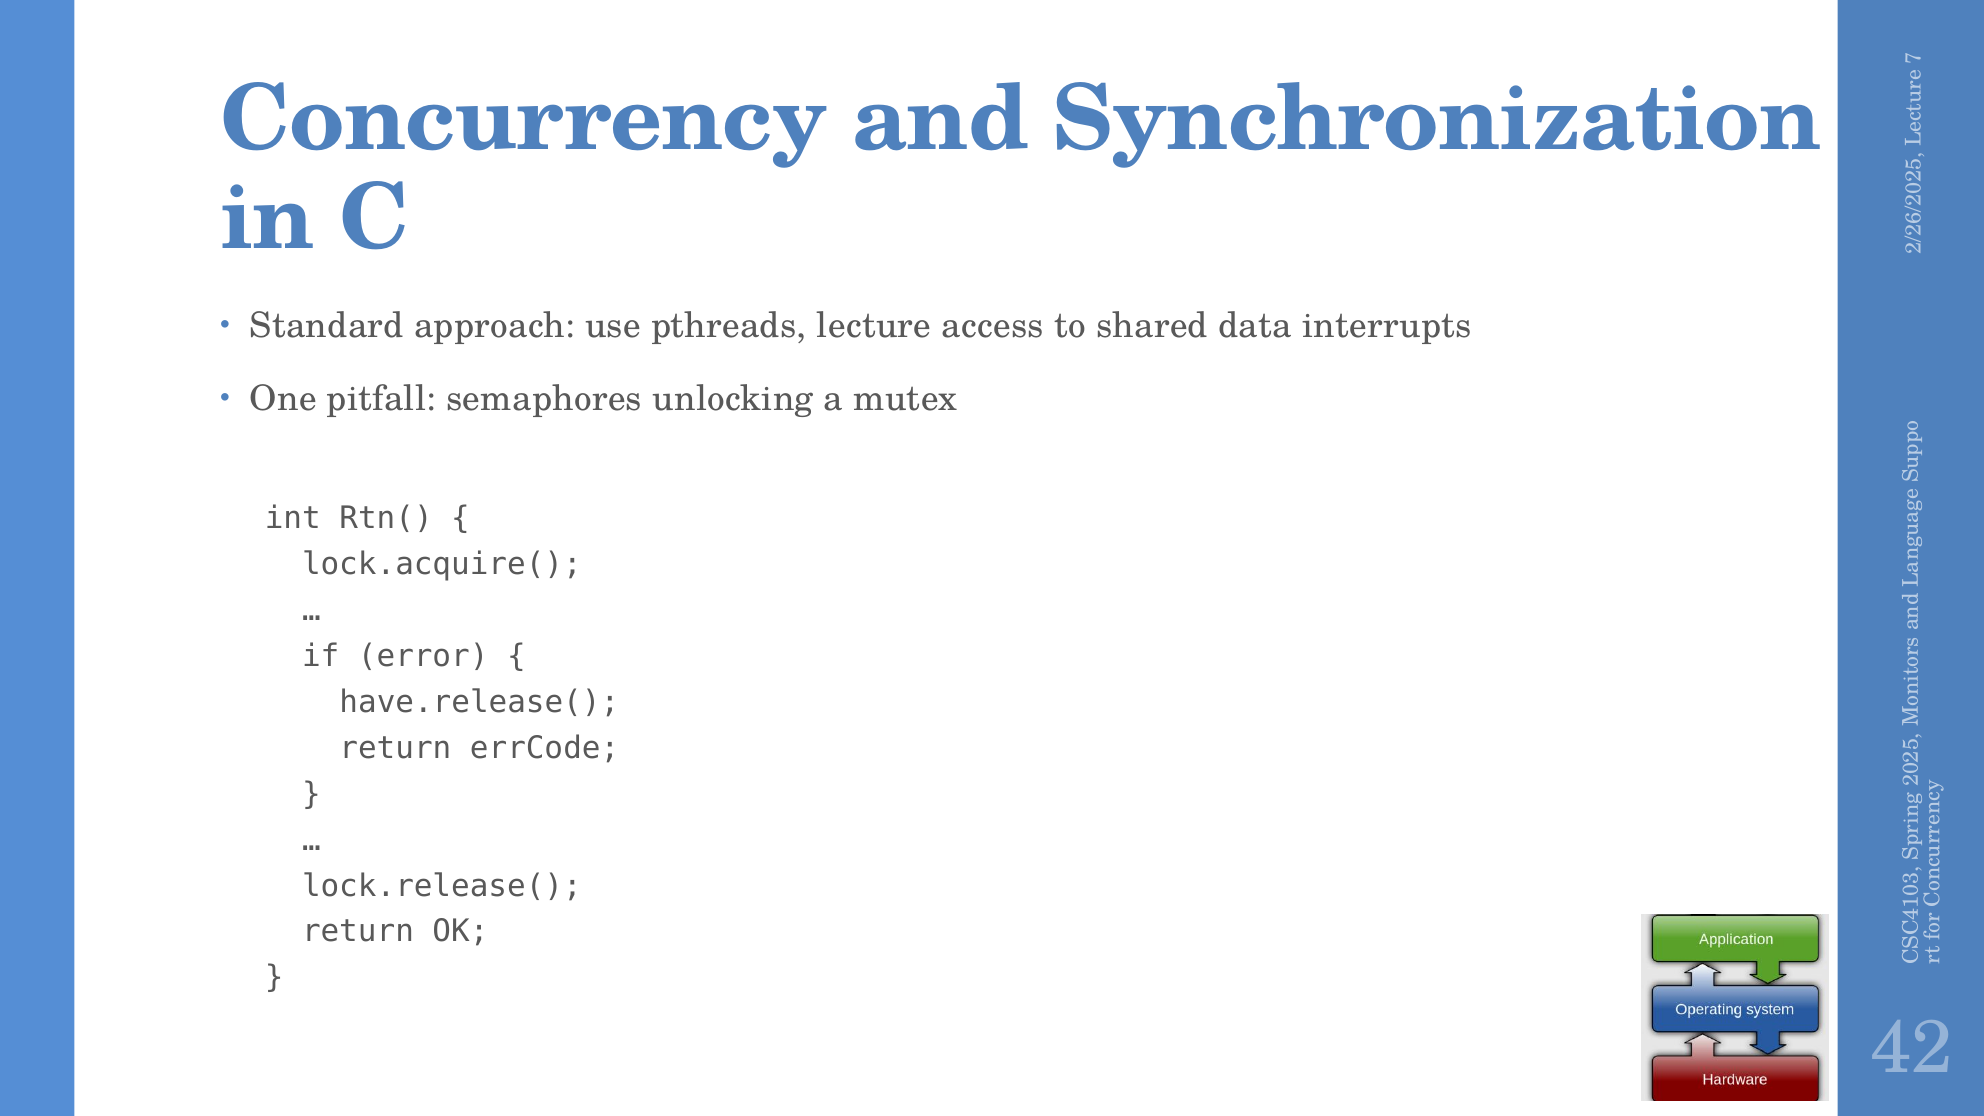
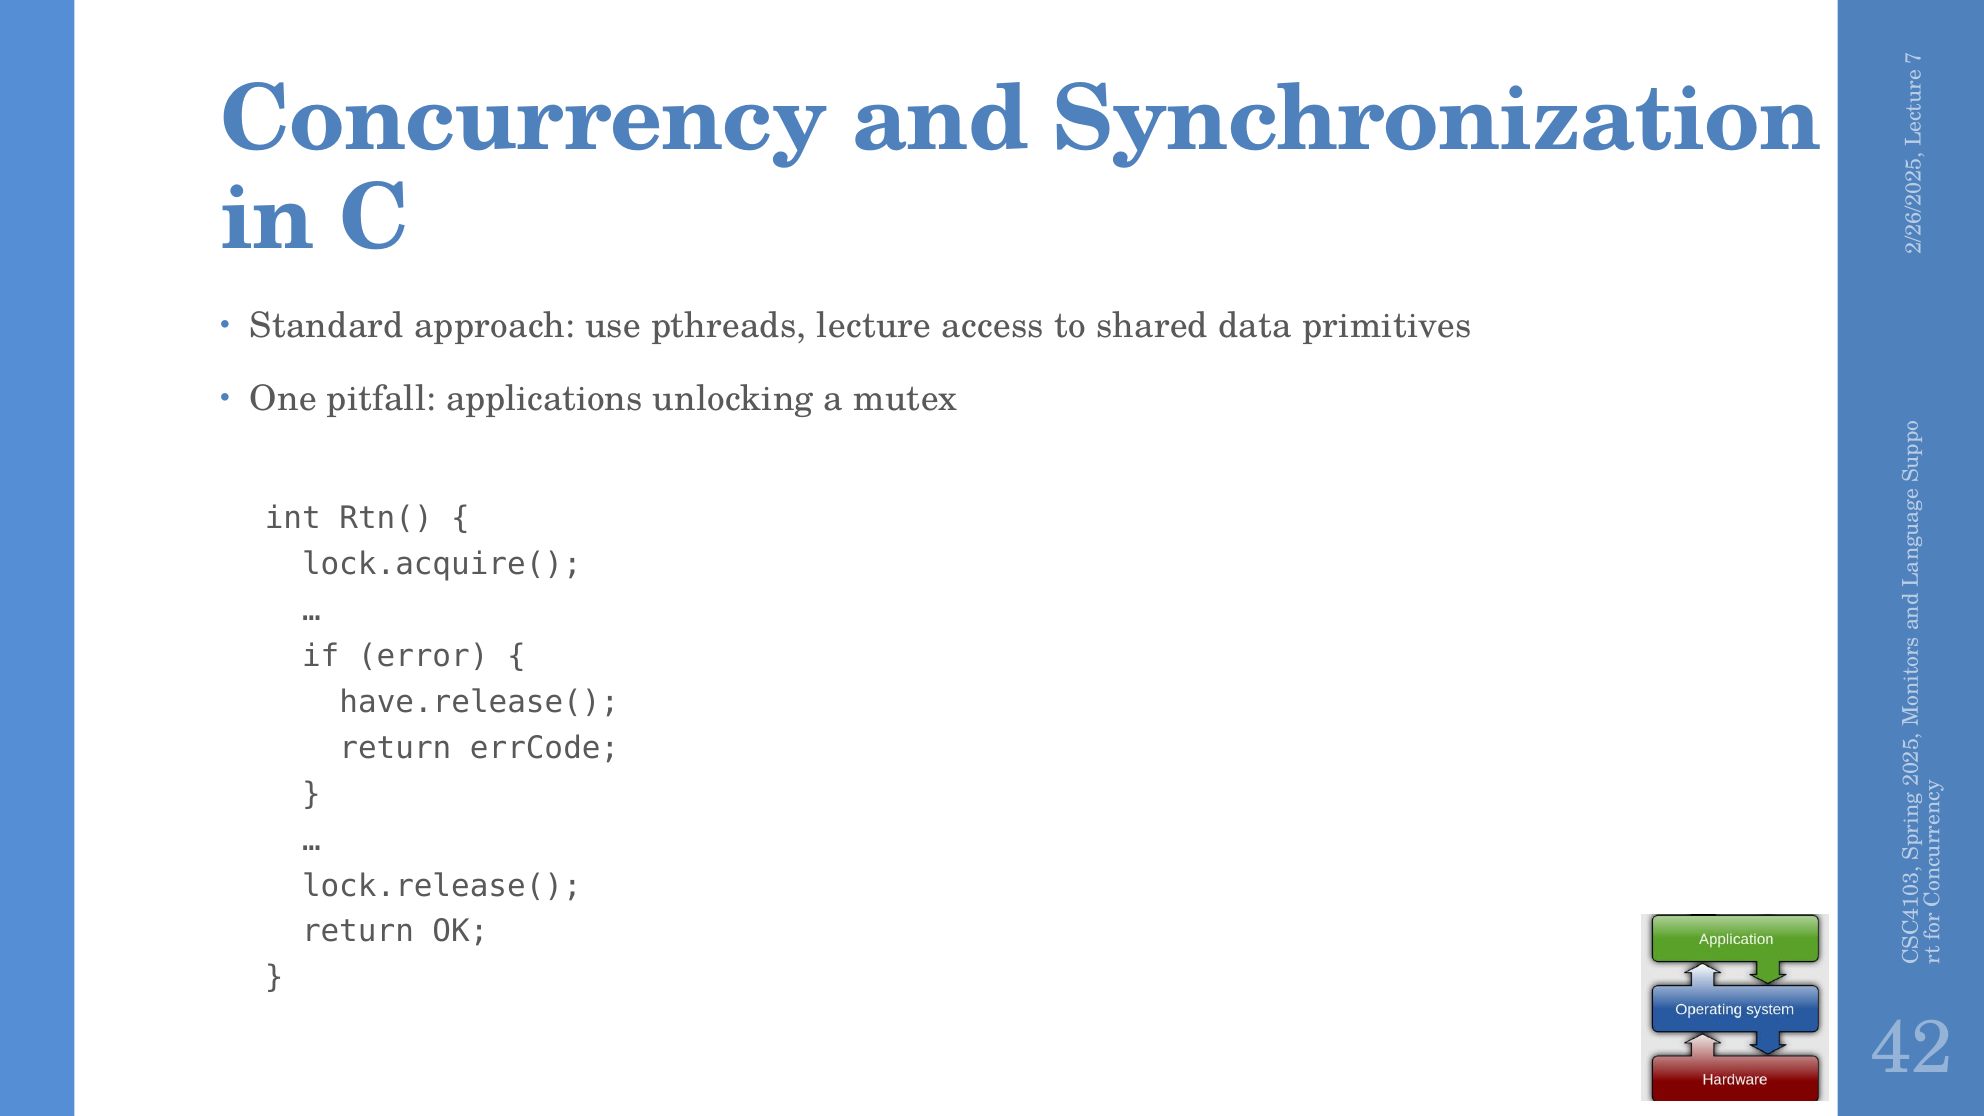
interrupts: interrupts -> primitives (1387, 325)
semaphores: semaphores -> applications (544, 399)
